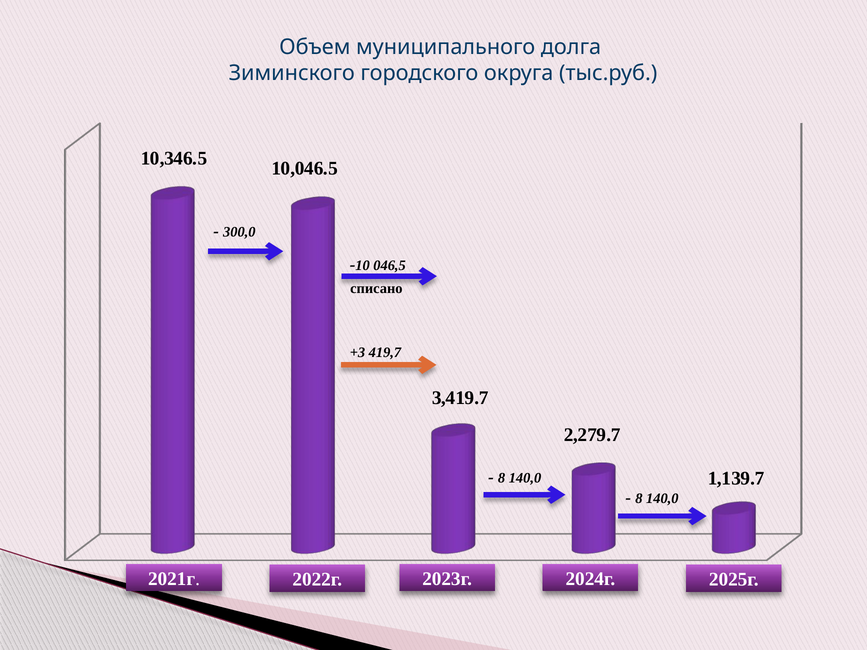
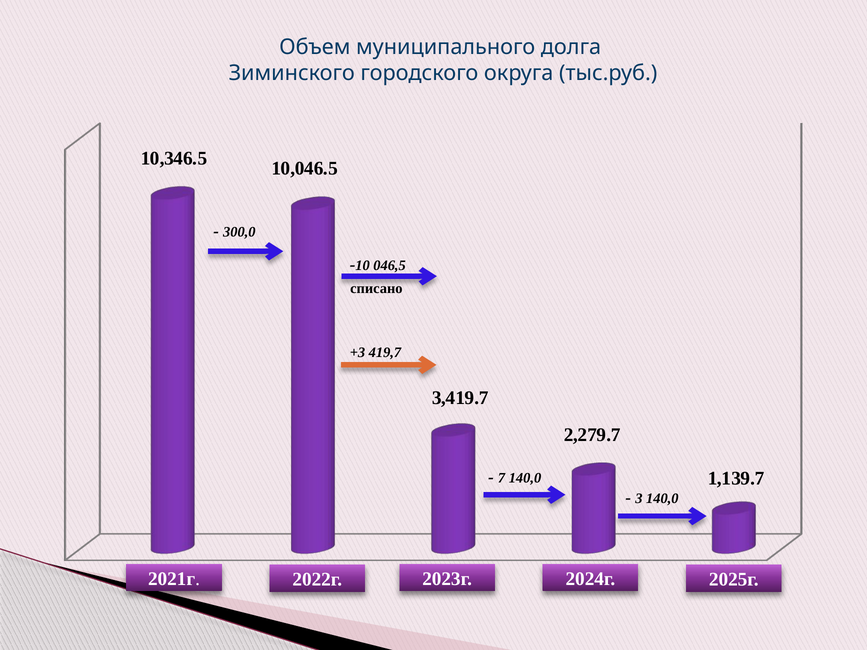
8: 8 -> 7 (502, 478)
8: 8 -> 3 (639, 499)
